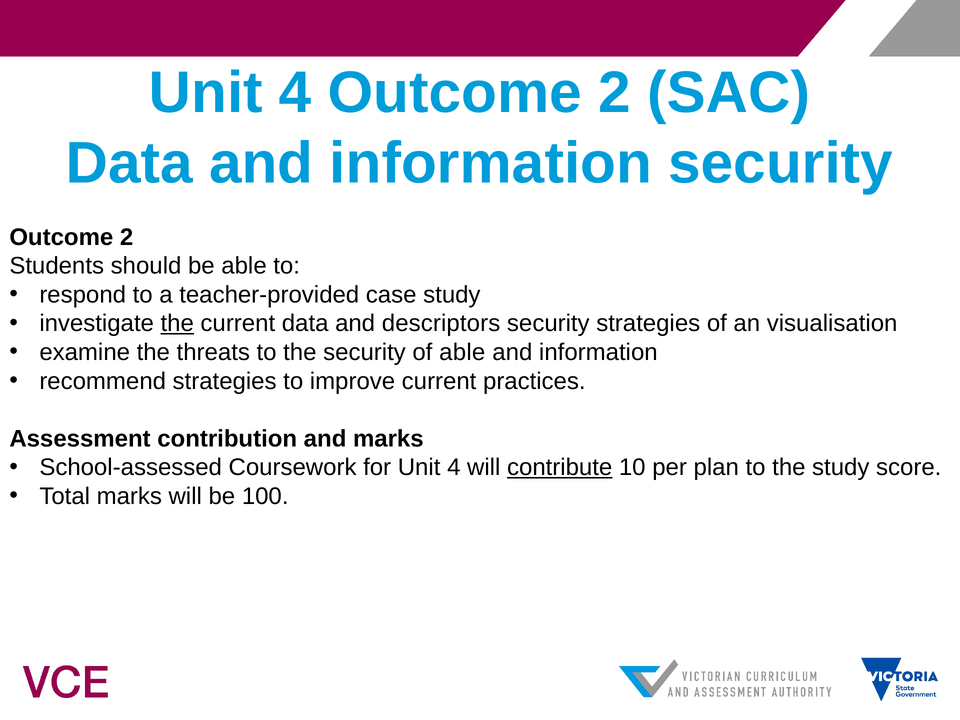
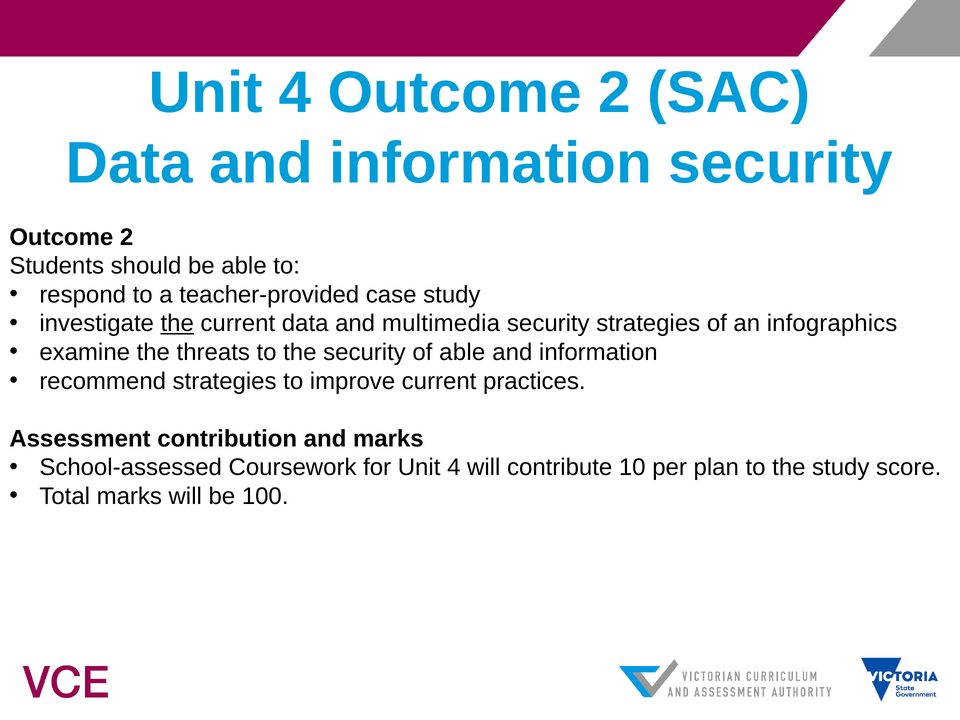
descriptors: descriptors -> multimedia (441, 324)
visualisation: visualisation -> infographics (832, 324)
contribute underline: present -> none (560, 468)
